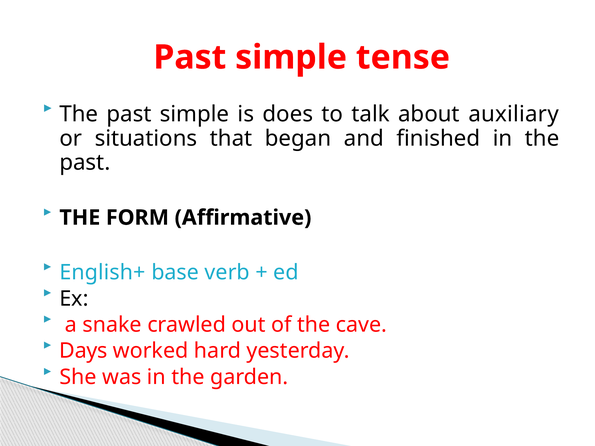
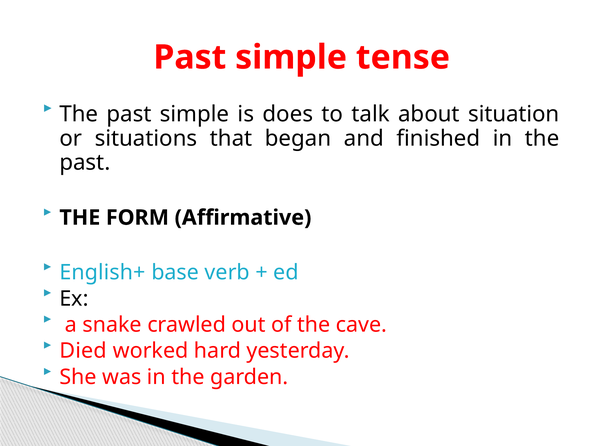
auxiliary: auxiliary -> situation (514, 114)
Days: Days -> Died (83, 351)
